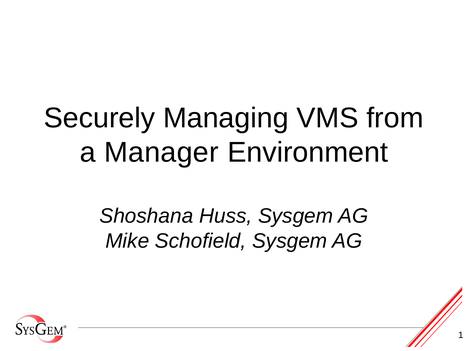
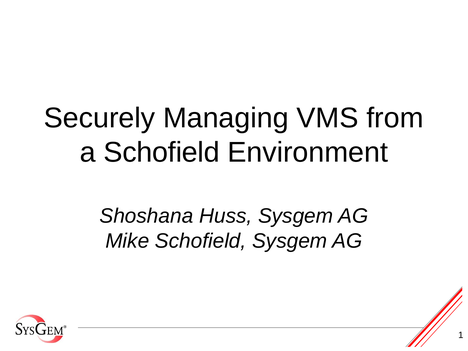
a Manager: Manager -> Schofield (162, 153)
